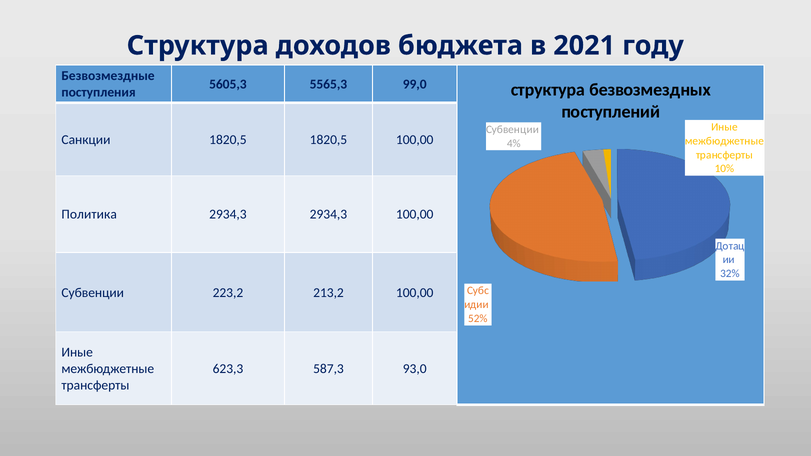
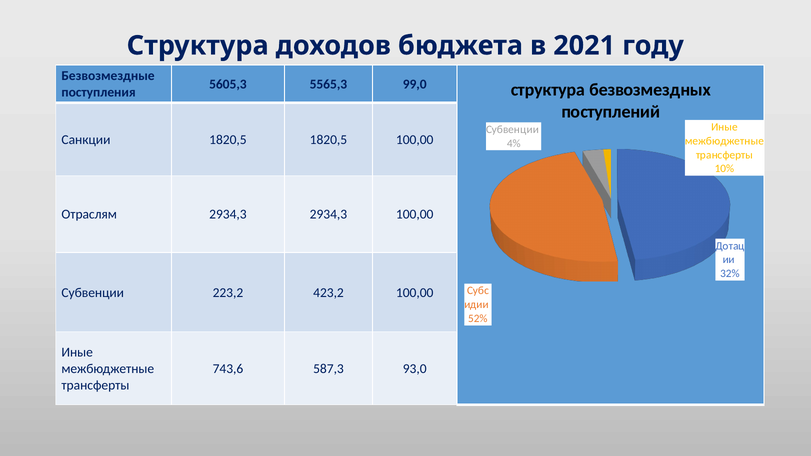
Политика: Политика -> Отраслям (89, 215)
213,2: 213,2 -> 423,2 (329, 293)
623,3: 623,3 -> 743,6 (228, 369)
